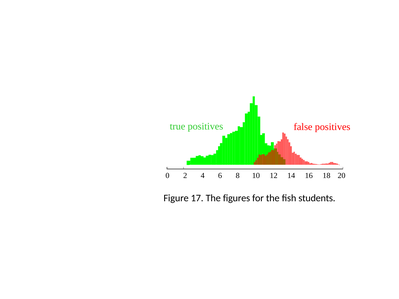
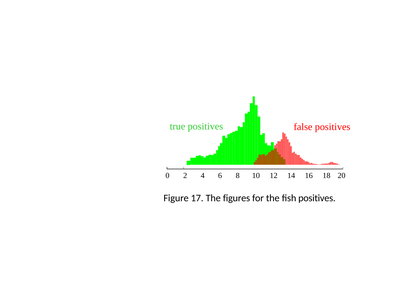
fish students: students -> positives (317, 198)
